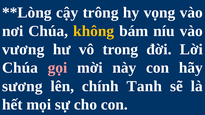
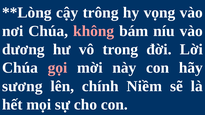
không colour: yellow -> pink (94, 31)
vương: vương -> dương (23, 50)
Tanh: Tanh -> Niềm (144, 86)
